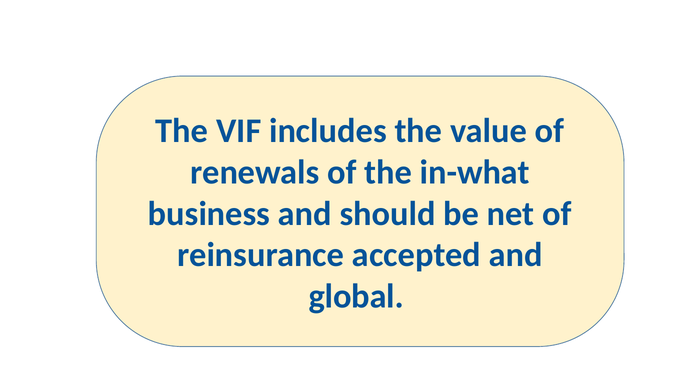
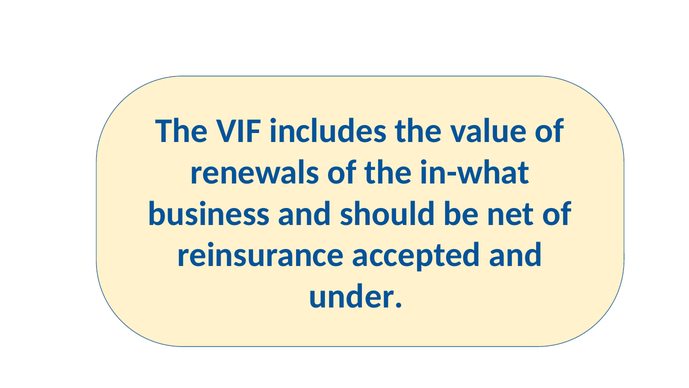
global: global -> under (356, 296)
